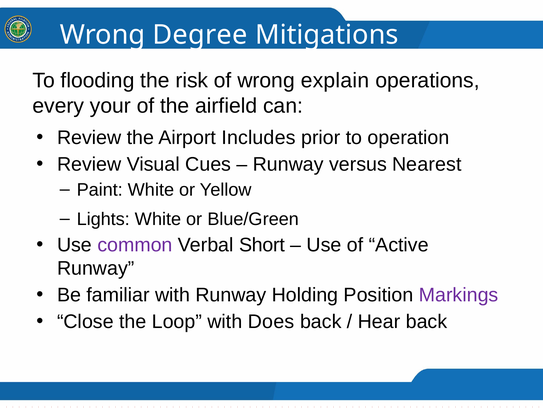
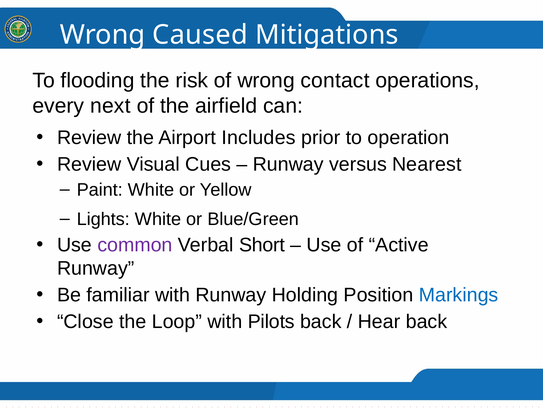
Degree: Degree -> Caused (200, 35)
explain: explain -> contact (335, 80)
your: your -> next (110, 106)
Markings colour: purple -> blue (459, 295)
Does: Does -> Pilots (271, 321)
